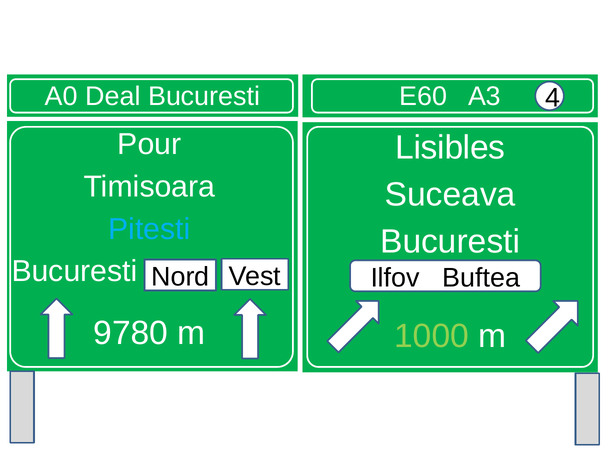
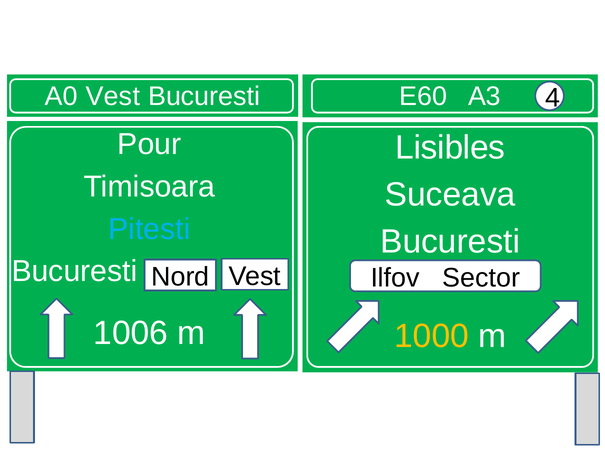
A0 Deal: Deal -> Vest (113, 96)
Buftea: Buftea -> Sector (481, 278)
9780: 9780 -> 1006 (131, 333)
1000 colour: light green -> yellow (432, 336)
